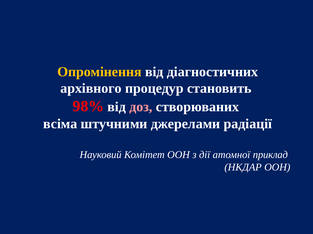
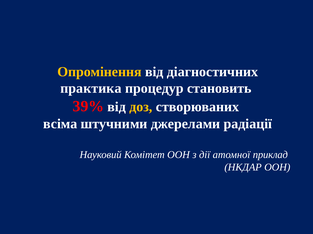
архівного: архівного -> практика (91, 89)
98%: 98% -> 39% (88, 107)
доз colour: pink -> yellow (141, 107)
